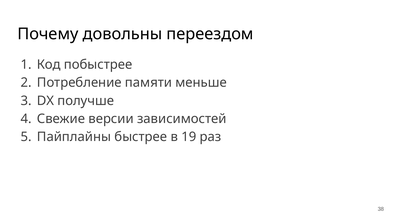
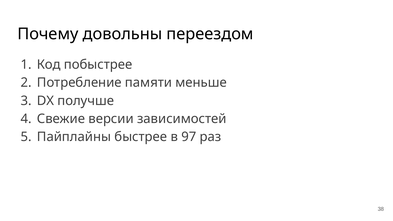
19: 19 -> 97 (189, 137)
